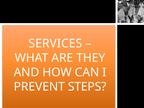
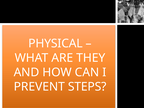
SERVICES: SERVICES -> PHYSICAL (55, 43)
